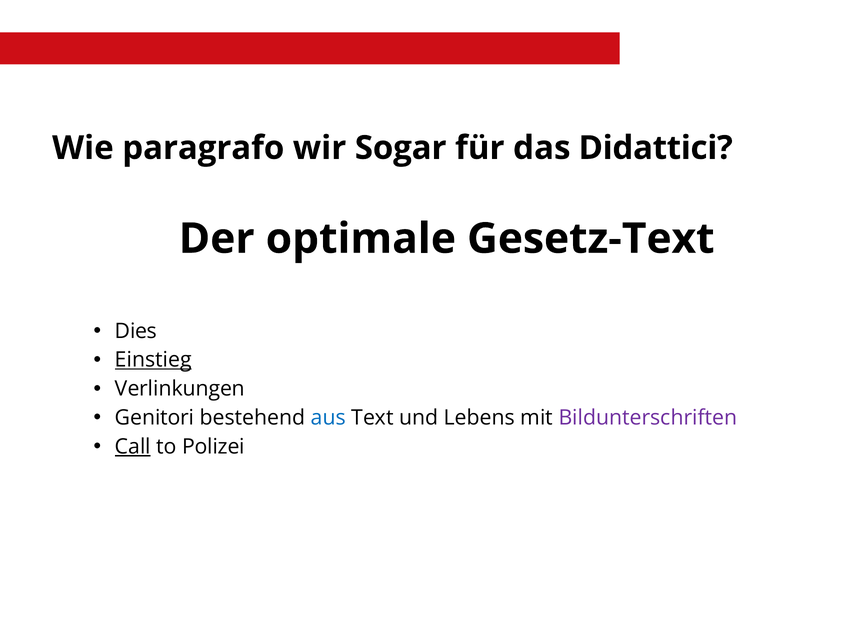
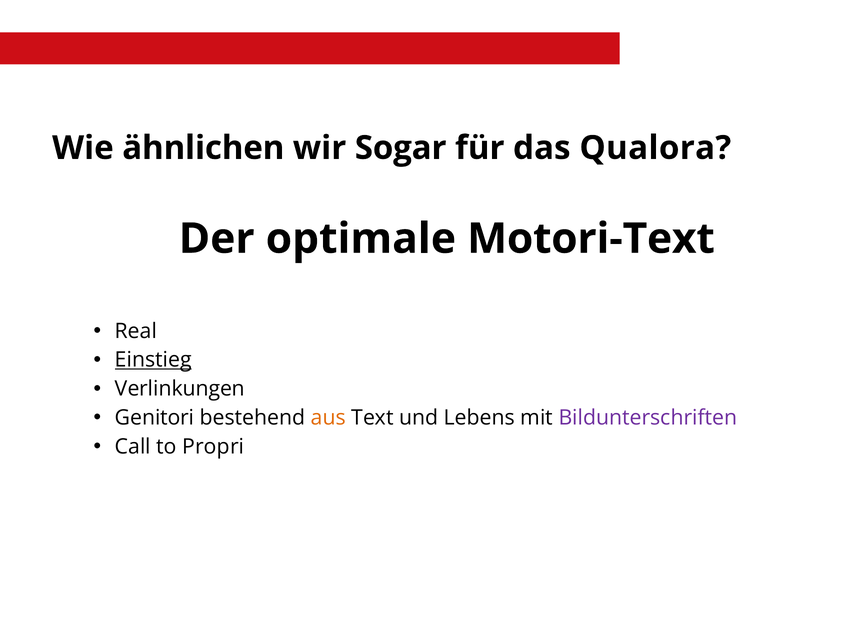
paragrafo: paragrafo -> ähnlichen (203, 148)
Didattici: Didattici -> Qualora (655, 148)
Gesetz-Text: Gesetz-Text -> Motori-Text (591, 239)
Dies: Dies -> Real (136, 331)
aus colour: blue -> orange (328, 418)
Call underline: present -> none (133, 447)
Polizei: Polizei -> Propri (213, 447)
